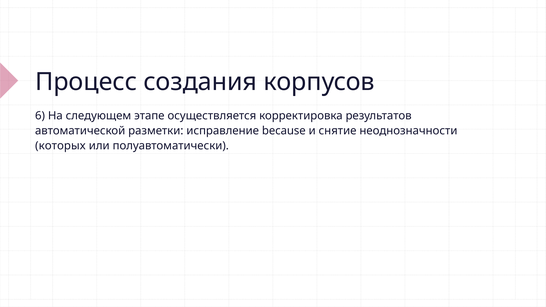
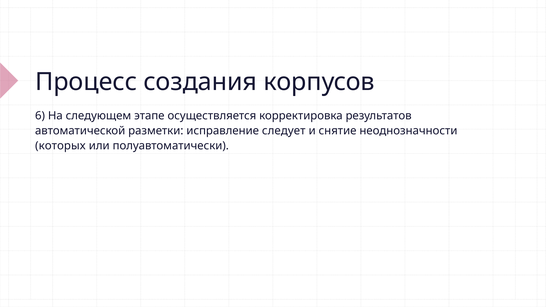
because: because -> следует (284, 131)
